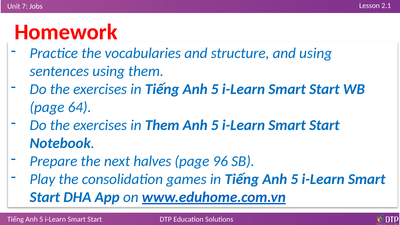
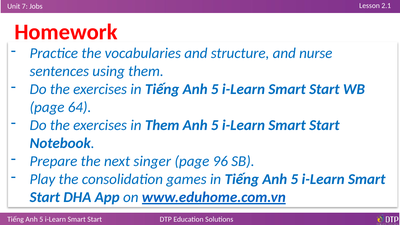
and using: using -> nurse (316, 53)
halves: halves -> singer (152, 161)
